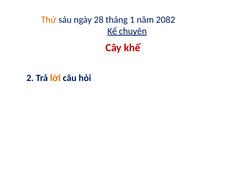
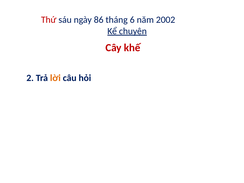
Thứ colour: orange -> red (49, 20)
28: 28 -> 86 (99, 20)
1: 1 -> 6 (132, 20)
2082: 2082 -> 2002 (166, 20)
